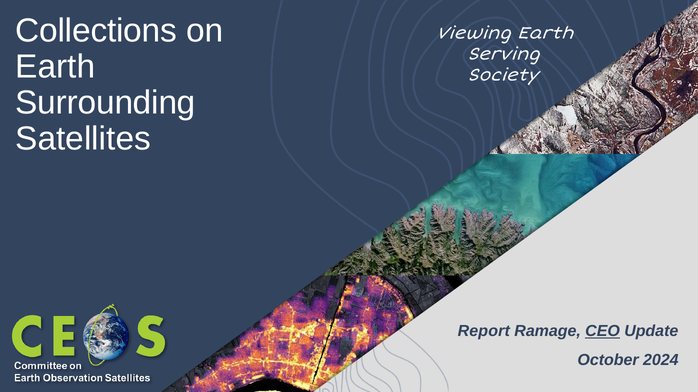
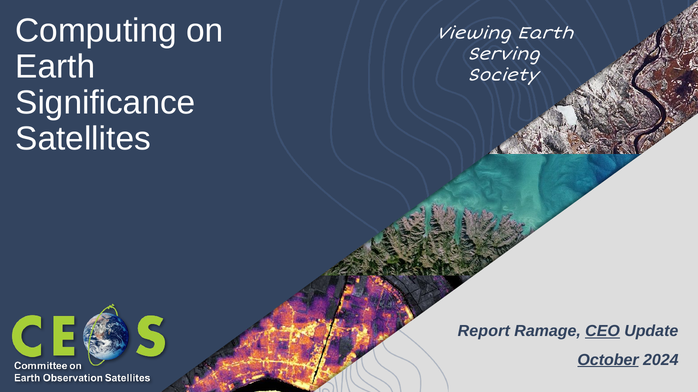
Collections: Collections -> Computing (96, 31)
Surrounding: Surrounding -> Significance (105, 103)
October underline: none -> present (608, 360)
